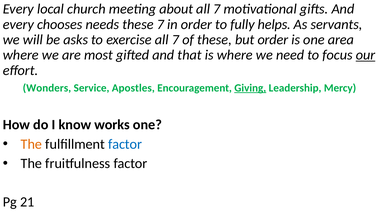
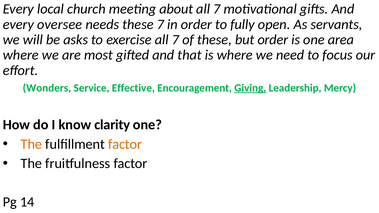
chooses: chooses -> oversee (60, 24)
helps: helps -> open (274, 24)
our underline: present -> none (366, 55)
Apostles: Apostles -> Effective (133, 88)
works: works -> clarity (112, 125)
factor colour: blue -> orange (125, 144)
21: 21 -> 14 (27, 202)
